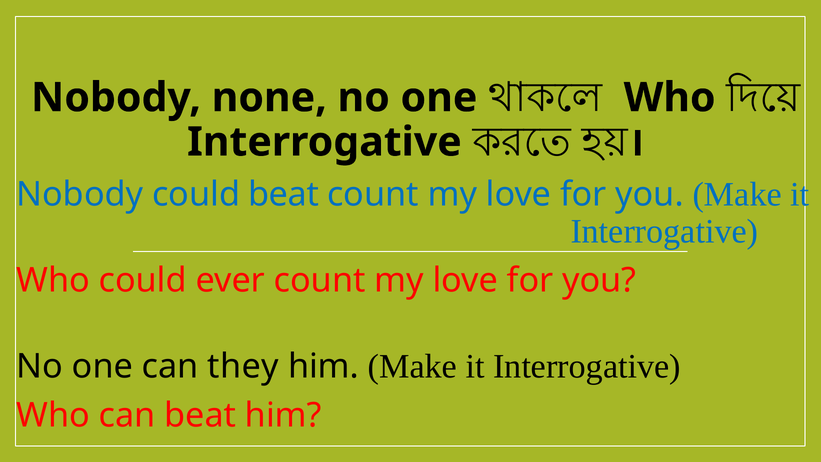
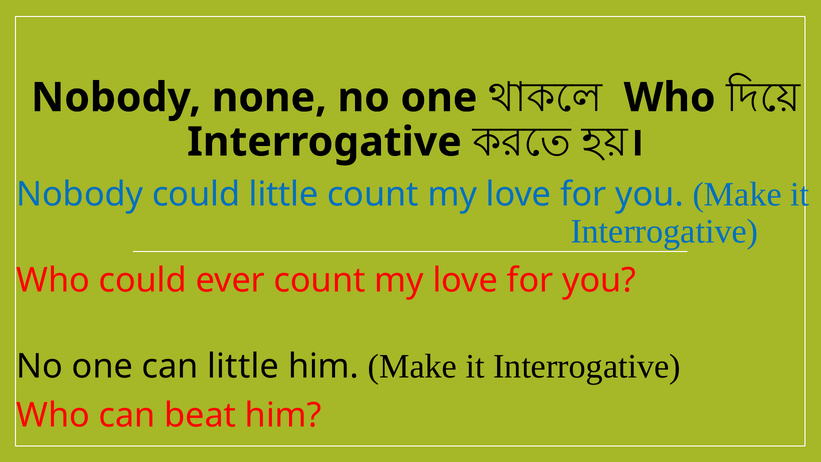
could beat: beat -> little (284, 195)
can they: they -> little (243, 366)
